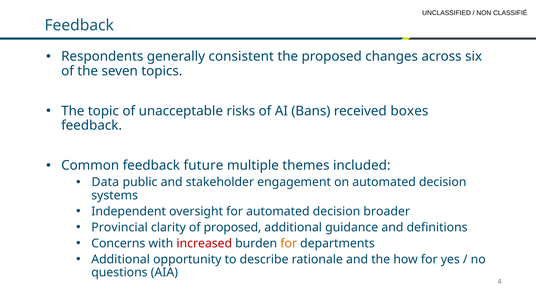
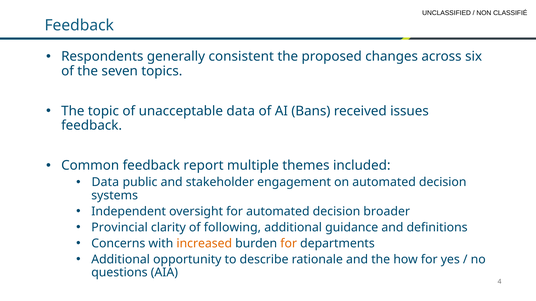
unacceptable risks: risks -> data (241, 111)
boxes: boxes -> issues (409, 111)
future: future -> report (203, 166)
of proposed: proposed -> following (232, 228)
increased colour: red -> orange (204, 244)
